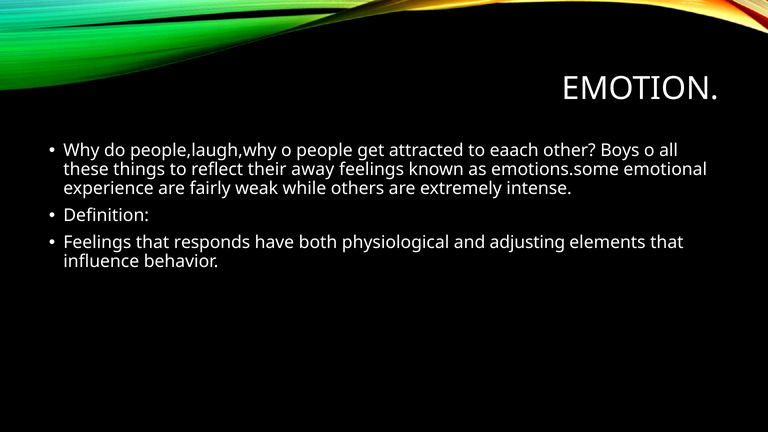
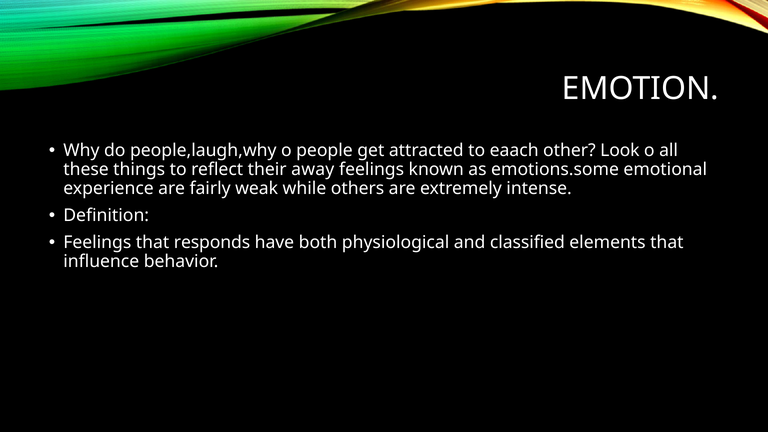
Boys: Boys -> Look (620, 151)
adjusting: adjusting -> classified (527, 243)
